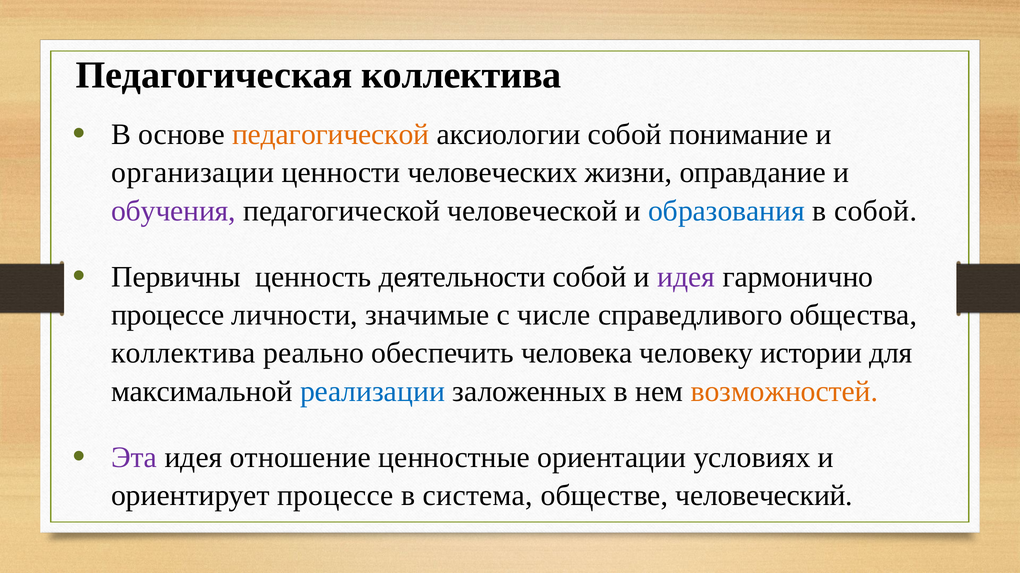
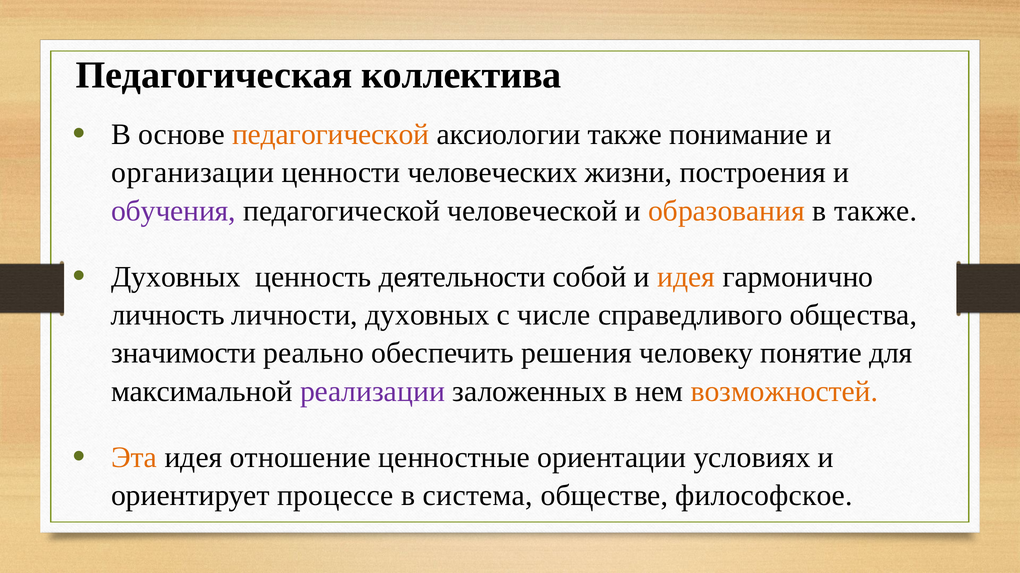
аксиологии собой: собой -> также (625, 135)
оправдание: оправдание -> построения (753, 173)
образования colour: blue -> orange (726, 211)
в собой: собой -> также (876, 211)
Первичны: Первичны -> Духовных (176, 277)
идея colour: purple -> orange (686, 277)
процессе: процессе -> личность (168, 315)
личности значимые: значимые -> духовных (427, 315)
коллектива: коллектива -> значимости (184, 354)
человека: человека -> решения (577, 354)
истории: истории -> понятие (811, 354)
реализации colour: blue -> purple (373, 392)
Эта colour: purple -> orange (134, 458)
человеческий: человеческий -> философское (764, 496)
